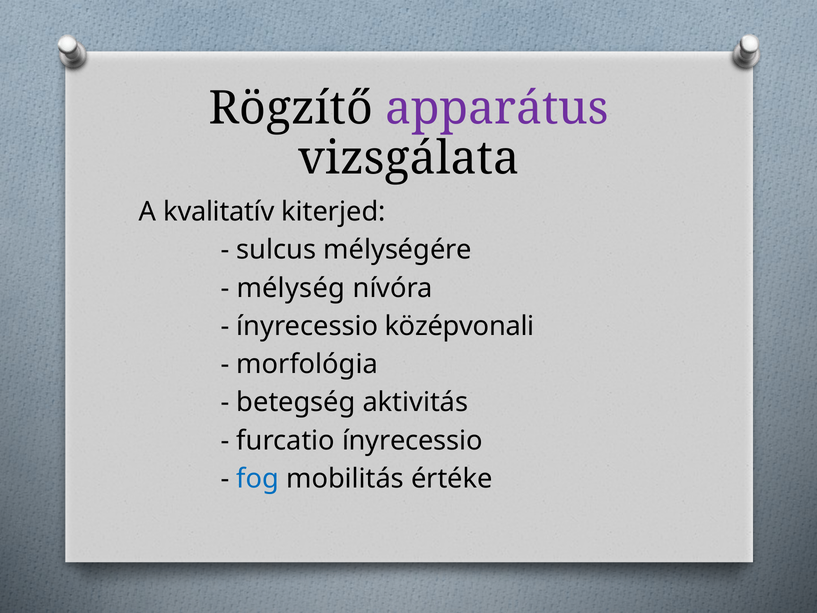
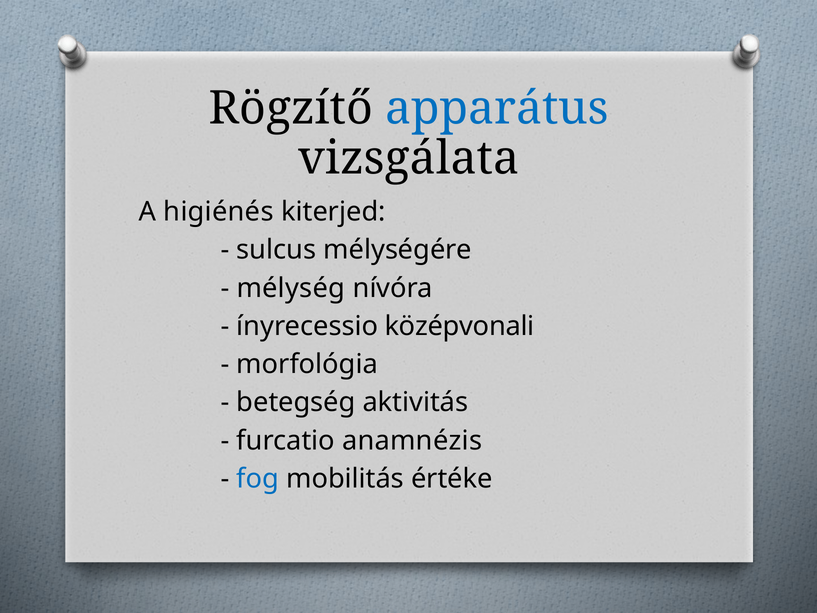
apparátus colour: purple -> blue (497, 108)
kvalitatív: kvalitatív -> higiénés (219, 212)
furcatio ínyrecessio: ínyrecessio -> anamnézis (412, 440)
